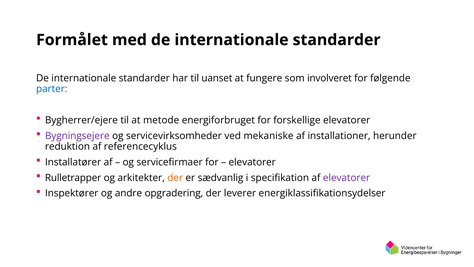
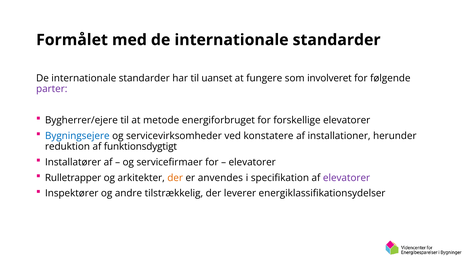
parter colour: blue -> purple (52, 89)
Bygningsejere colour: purple -> blue (77, 136)
mekaniske: mekaniske -> konstatere (269, 136)
referencecyklus: referencecyklus -> funktionsdygtigt (140, 146)
sædvanlig: sædvanlig -> anvendes (220, 177)
opgradering: opgradering -> tilstrækkelig (174, 193)
